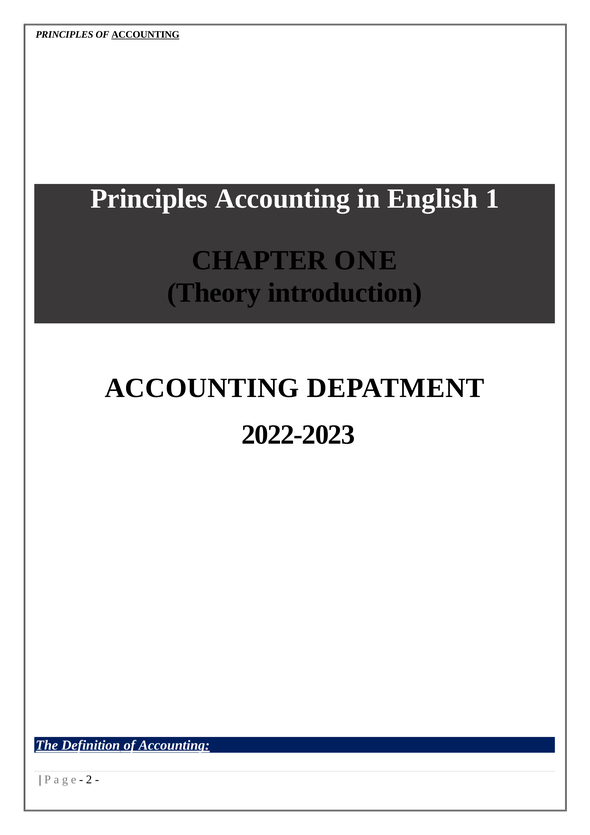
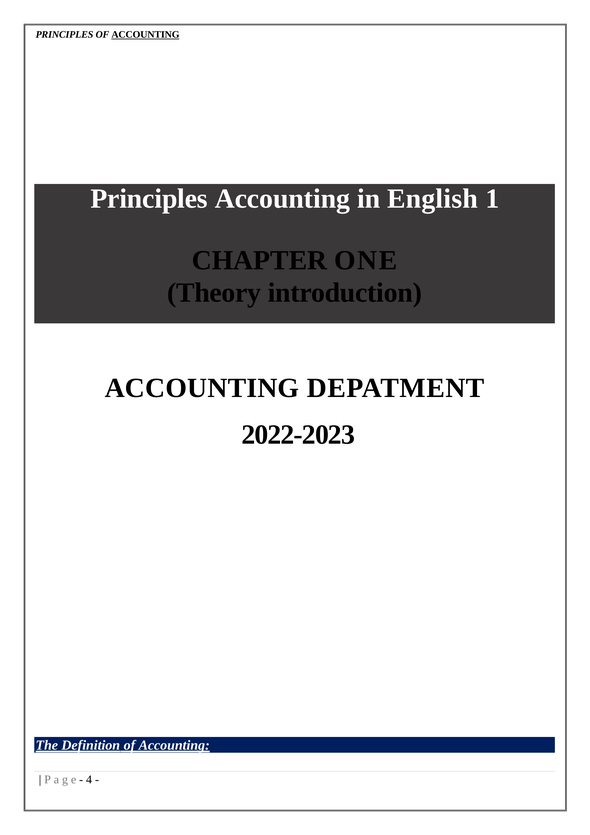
2: 2 -> 4 (89, 779)
